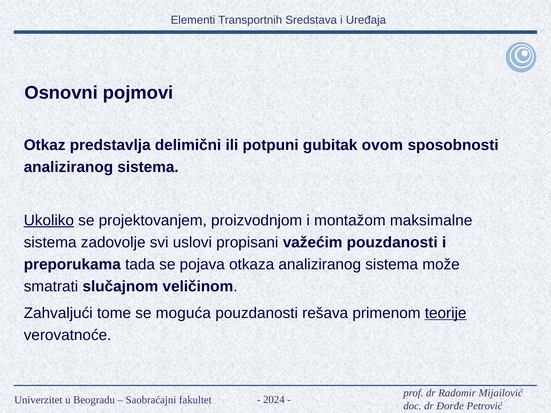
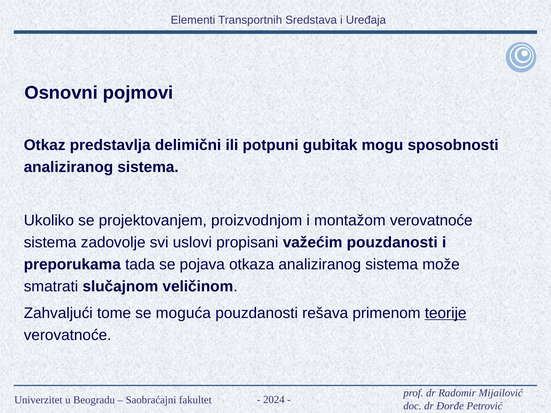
ovom: ovom -> mogu (382, 145)
Ukoliko underline: present -> none (49, 221)
montažom maksimalne: maksimalne -> verovatnoće (431, 221)
